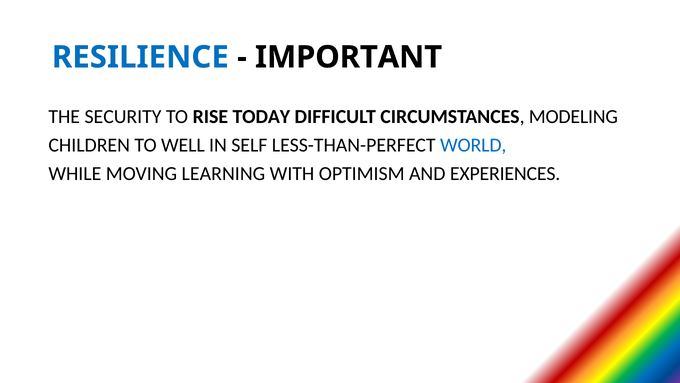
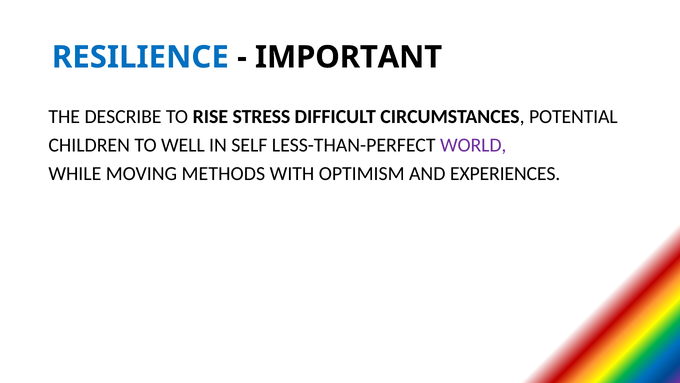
SECURITY: SECURITY -> DESCRIBE (123, 116)
TODAY: TODAY -> STRESS (261, 116)
MODELING: MODELING -> POTENTIAL (573, 116)
WORLD colour: blue -> purple (473, 145)
LEARNING: LEARNING -> METHODS (223, 173)
